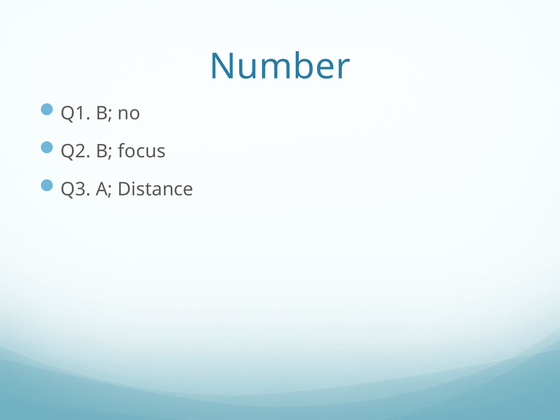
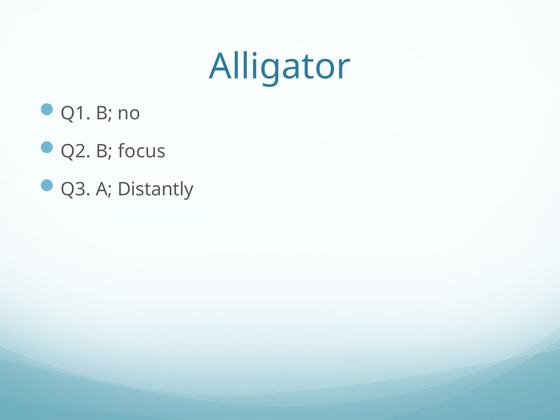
Number: Number -> Alligator (280, 67)
Distance: Distance -> Distantly (156, 189)
